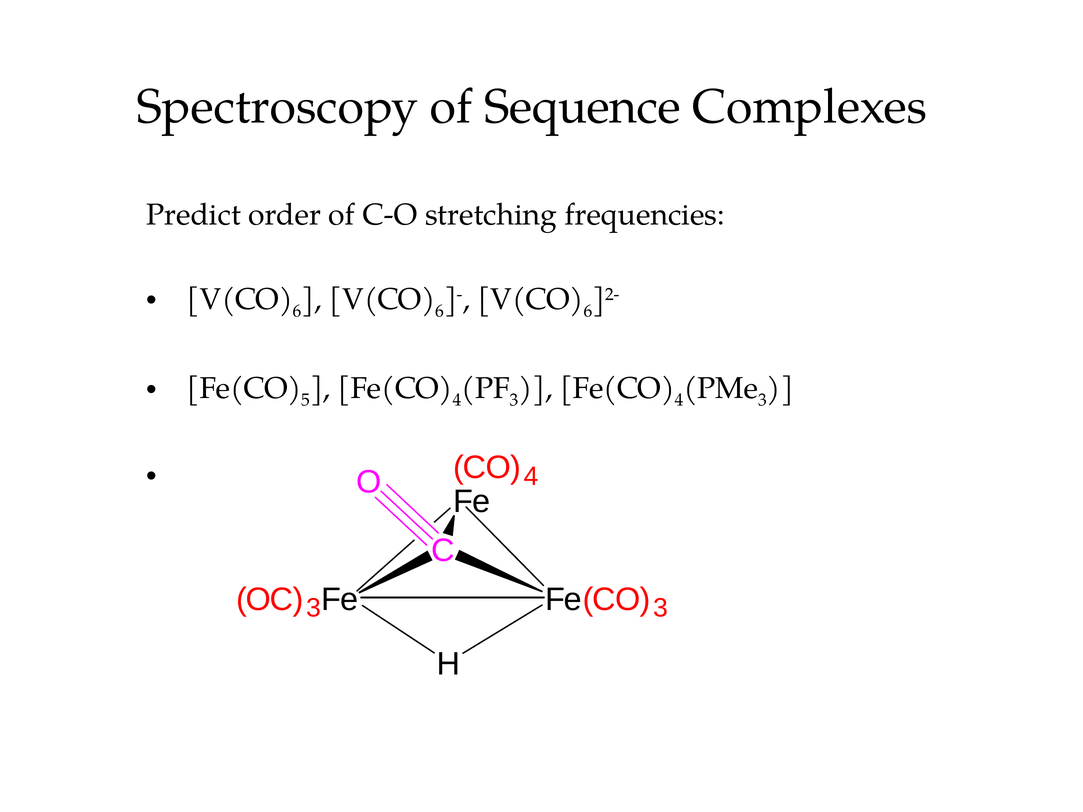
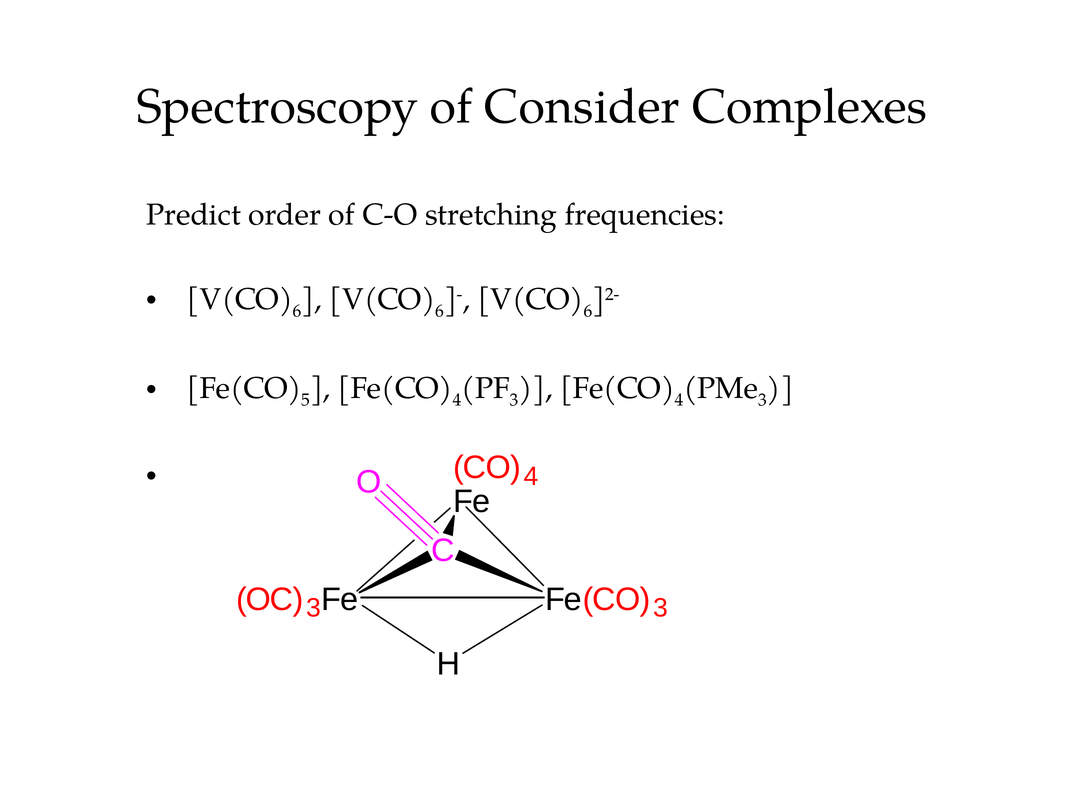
Sequence: Sequence -> Consider (582, 107)
